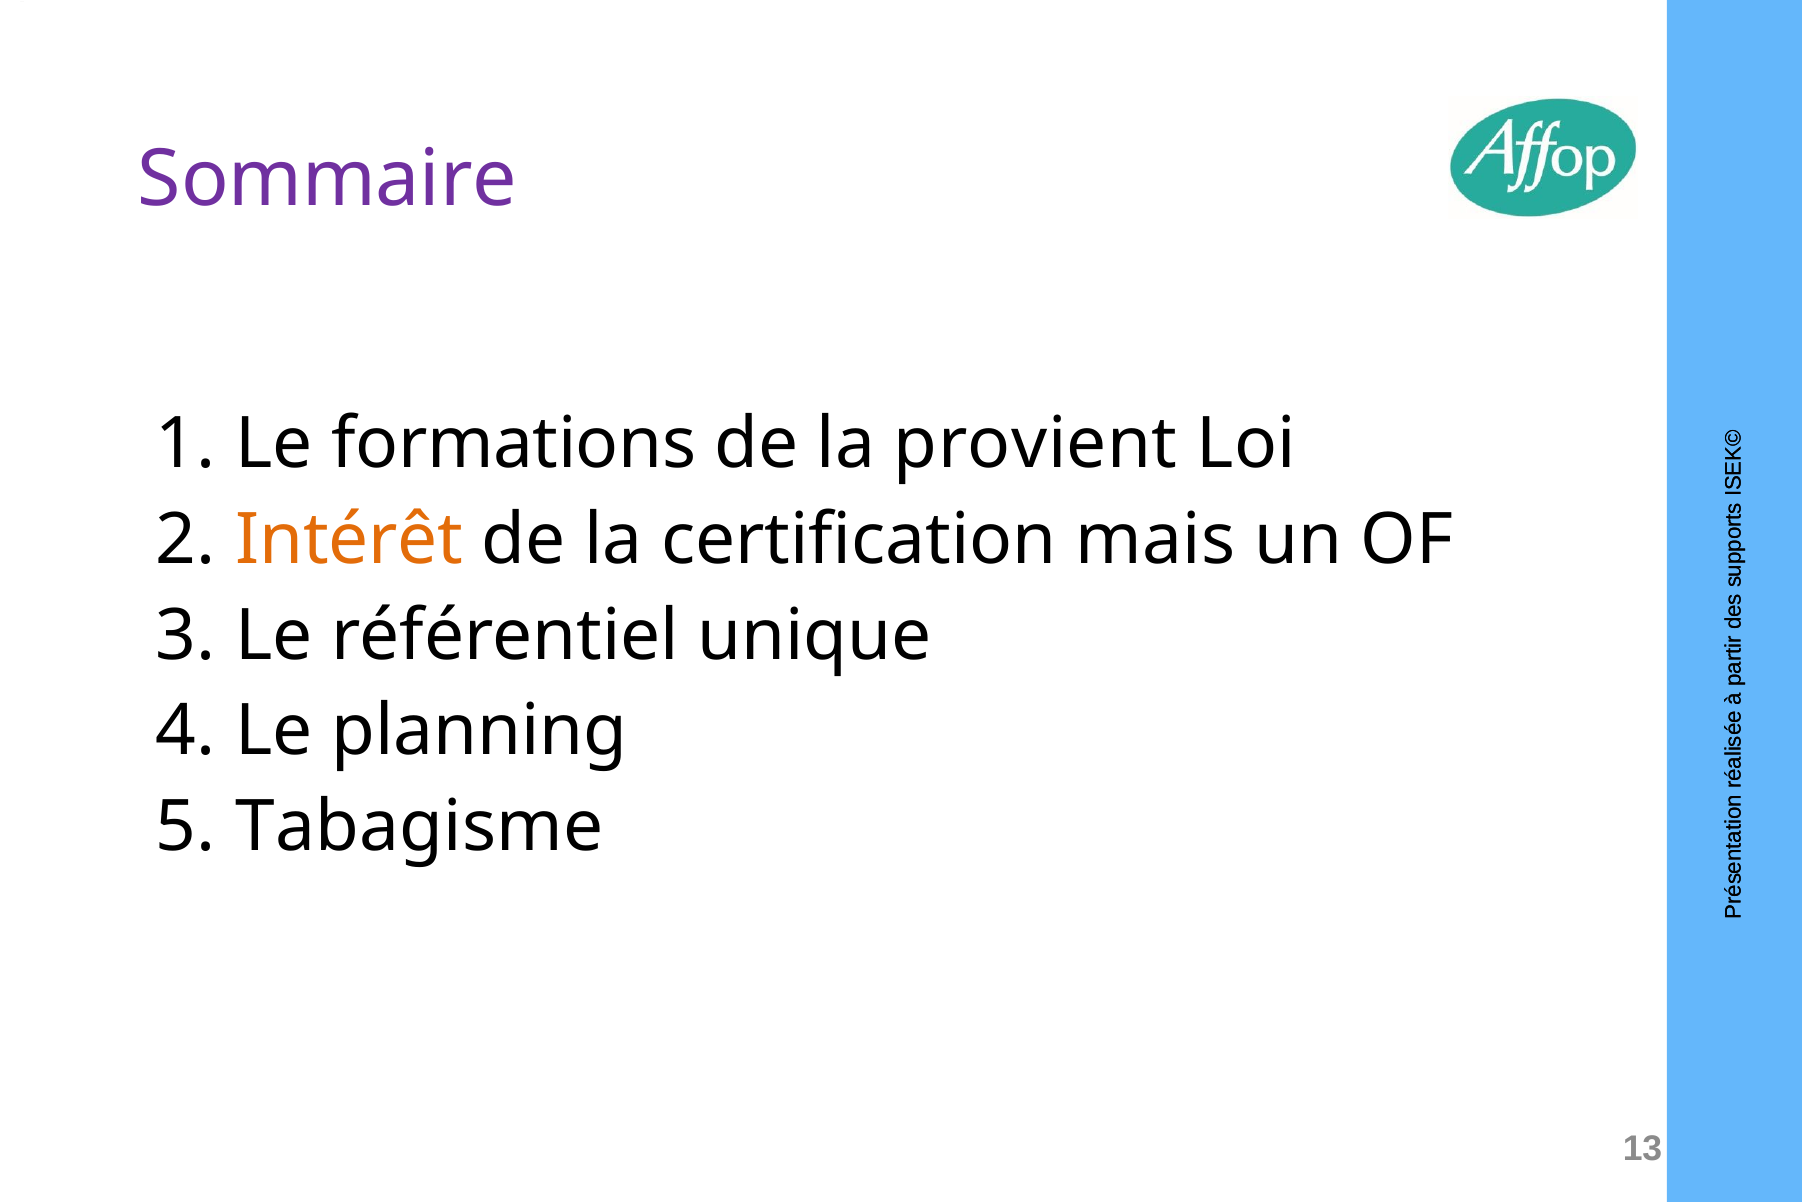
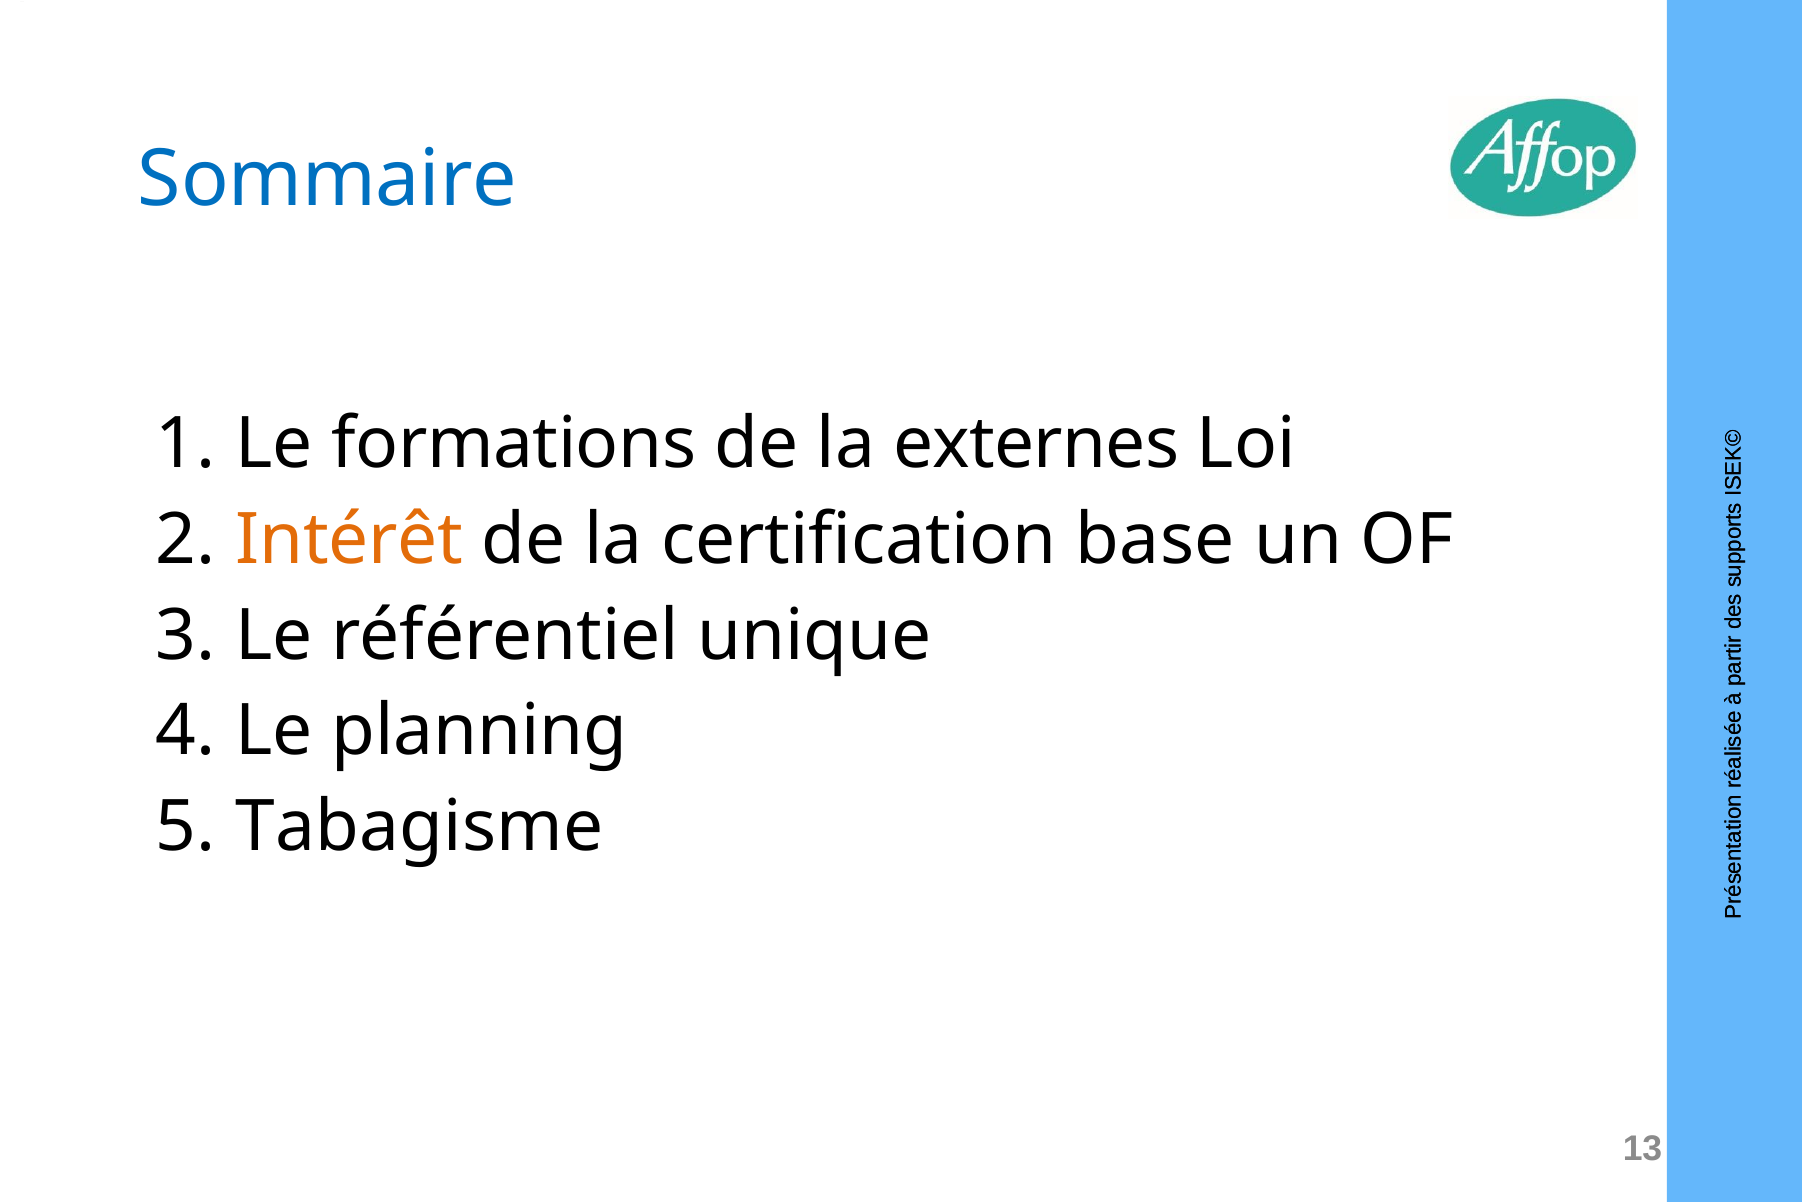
Sommaire colour: purple -> blue (327, 180)
provient: provient -> externes (1036, 444)
mais: mais -> base (1155, 540)
